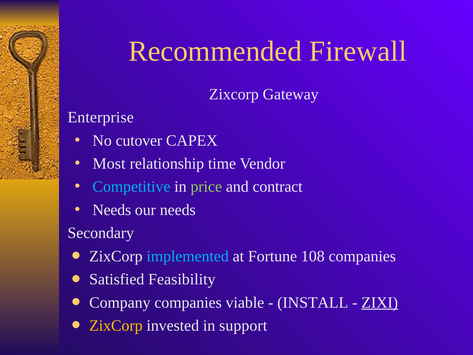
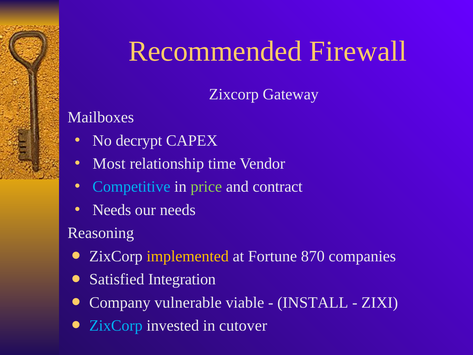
Enterprise: Enterprise -> Mailboxes (101, 117)
cutover: cutover -> decrypt (139, 140)
Secondary: Secondary -> Reasoning (101, 233)
implemented colour: light blue -> yellow (188, 256)
108: 108 -> 870 (313, 256)
Feasibility: Feasibility -> Integration (182, 279)
Company companies: companies -> vulnerable (188, 302)
ZIXI underline: present -> none (380, 302)
ZixCorp colour: yellow -> light blue (116, 325)
support: support -> cutover (243, 325)
